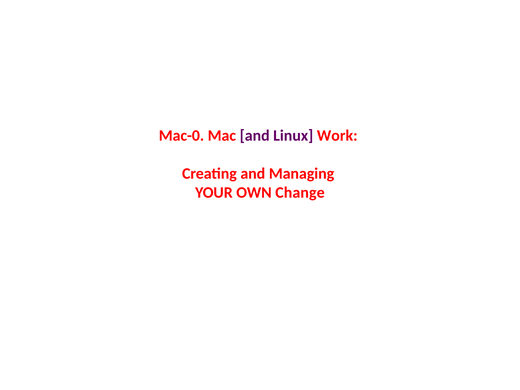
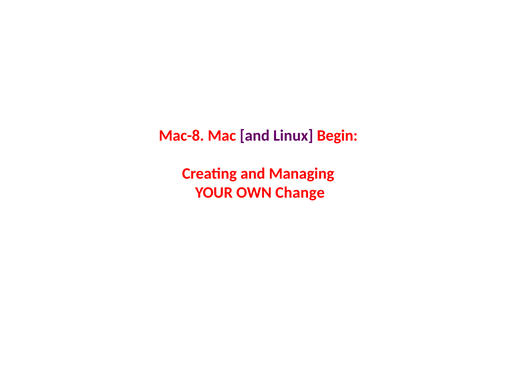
Mac-0: Mac-0 -> Mac-8 (181, 135)
Work: Work -> Begin (337, 135)
